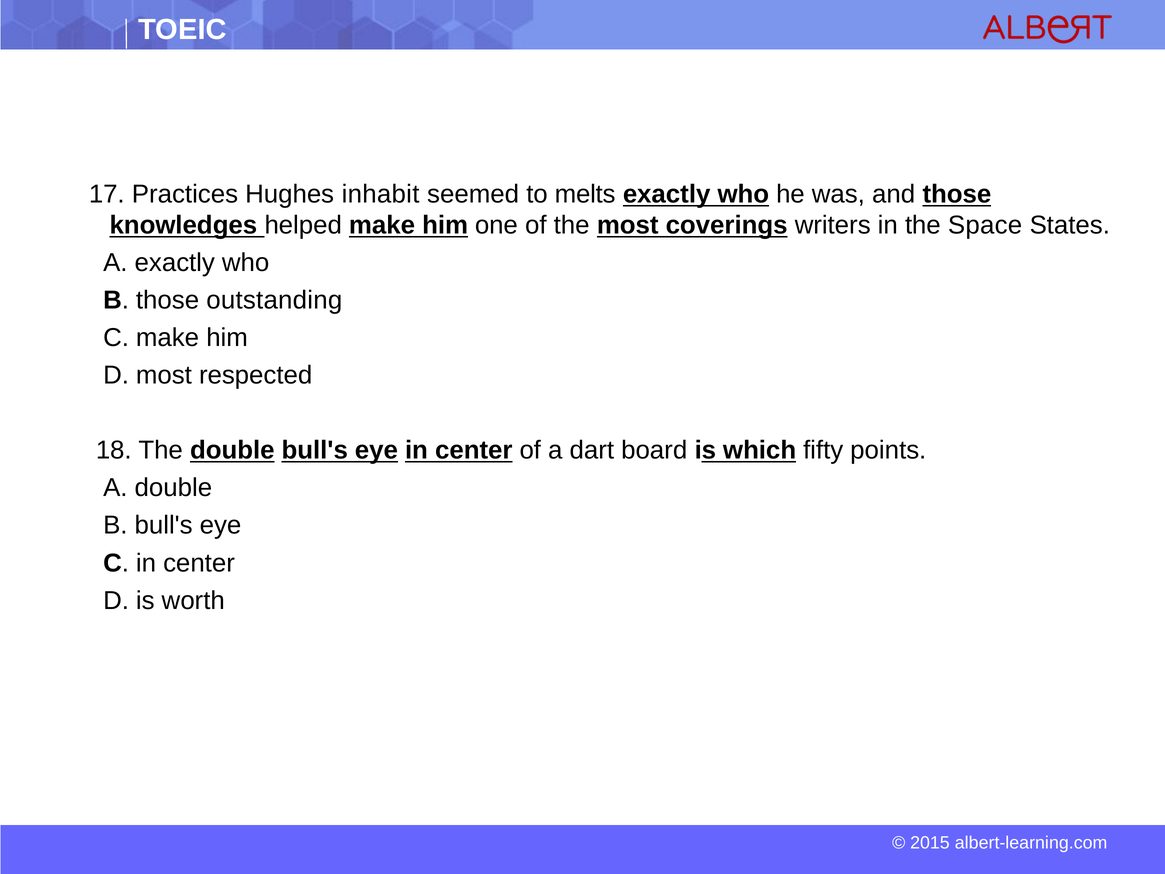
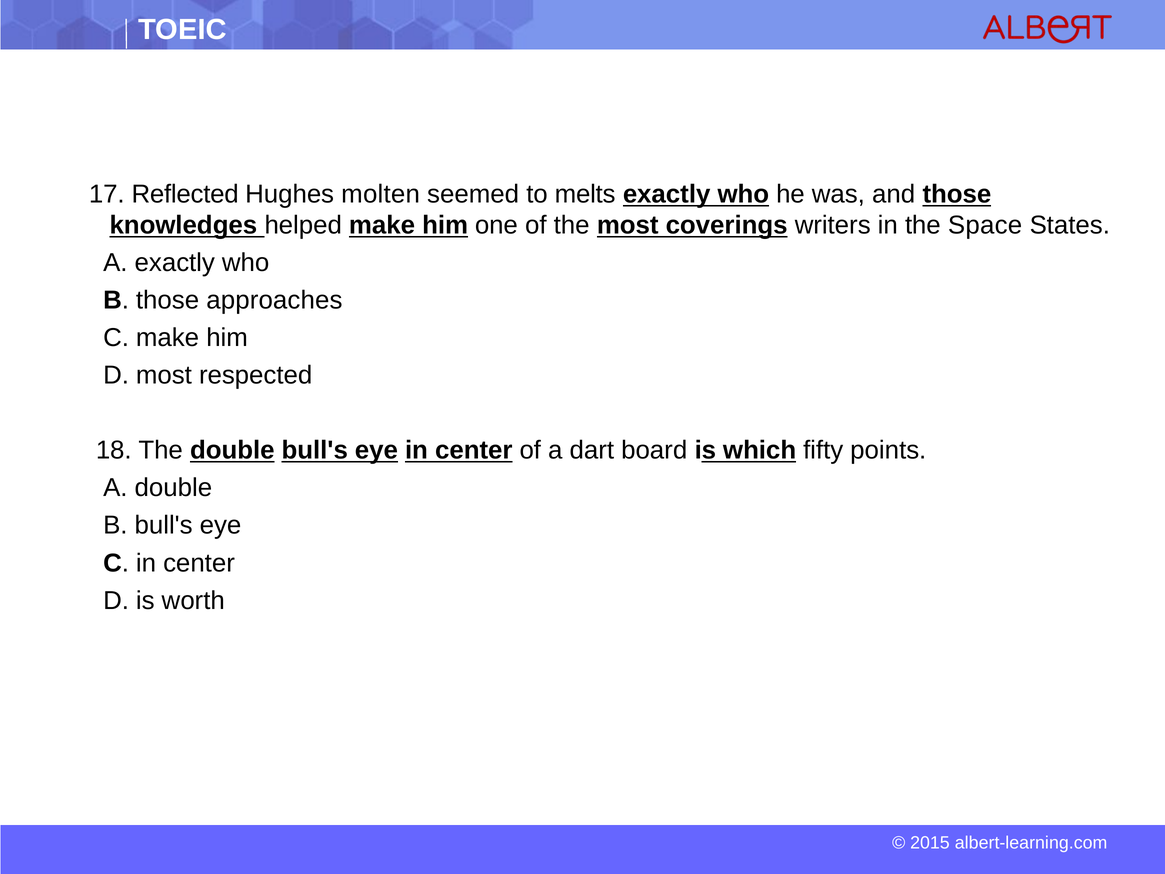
Practices: Practices -> Reflected (185, 194)
inhabit: inhabit -> molten (381, 194)
outstanding: outstanding -> approaches (274, 300)
